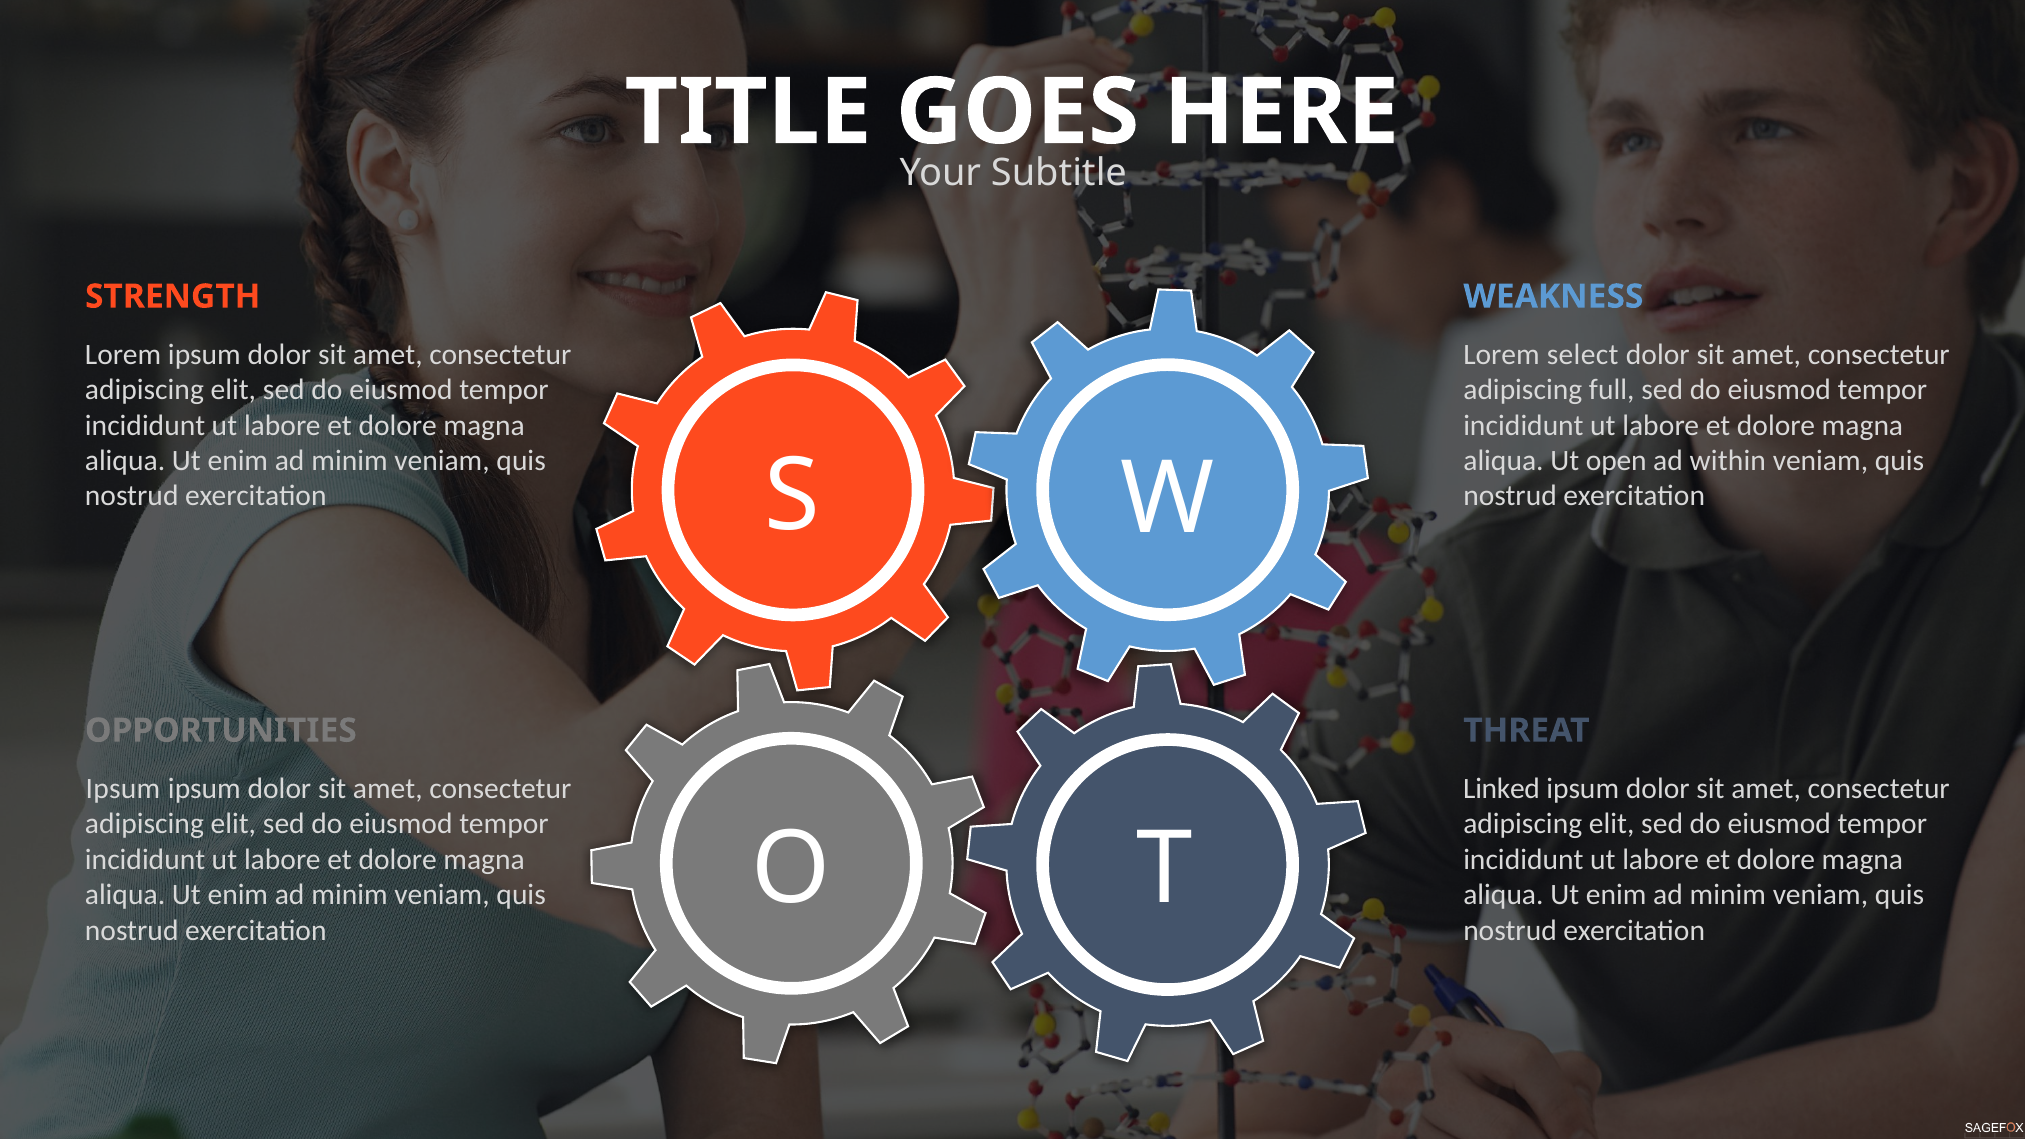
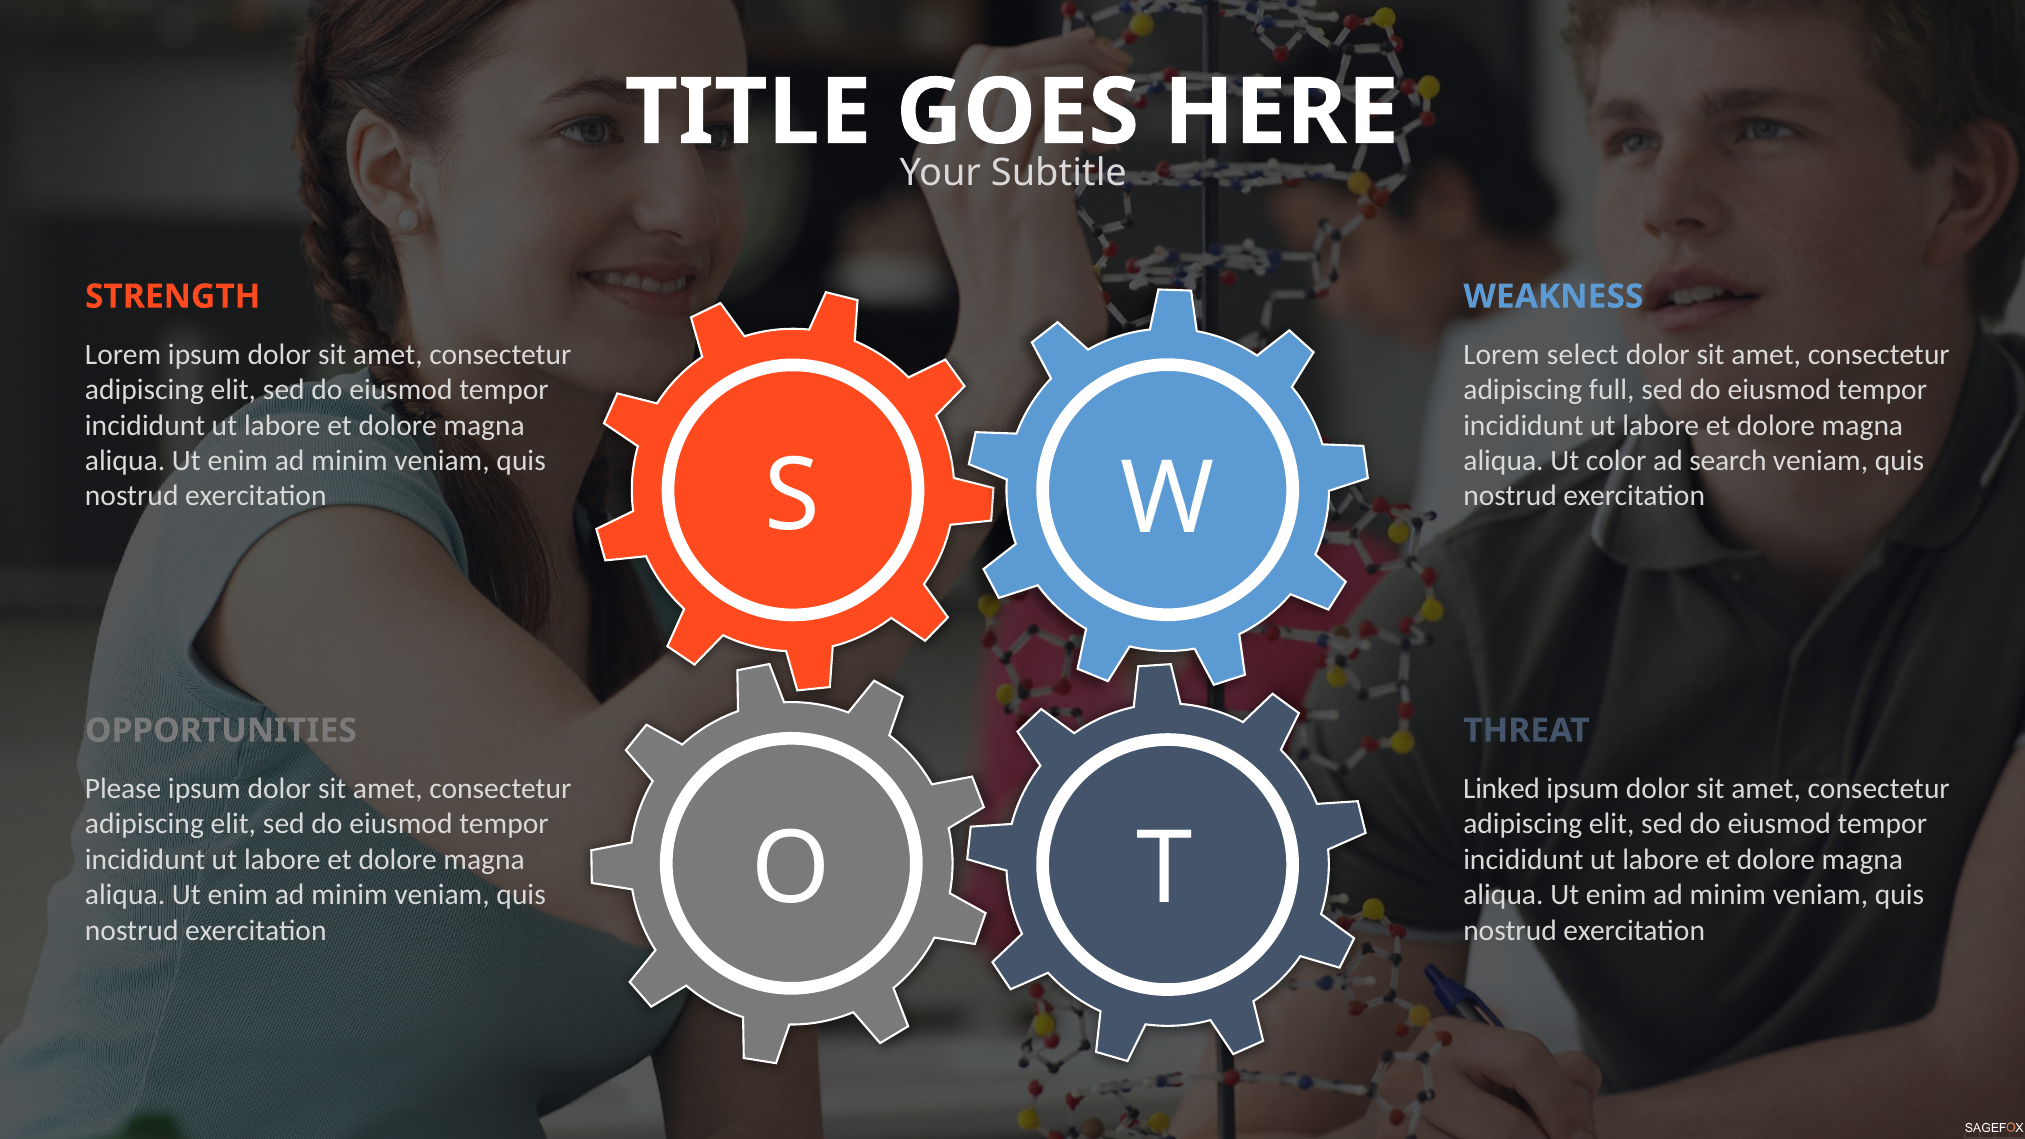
open: open -> color (1616, 461)
within: within -> search (1728, 461)
Ipsum: Ipsum -> Please (123, 788)
